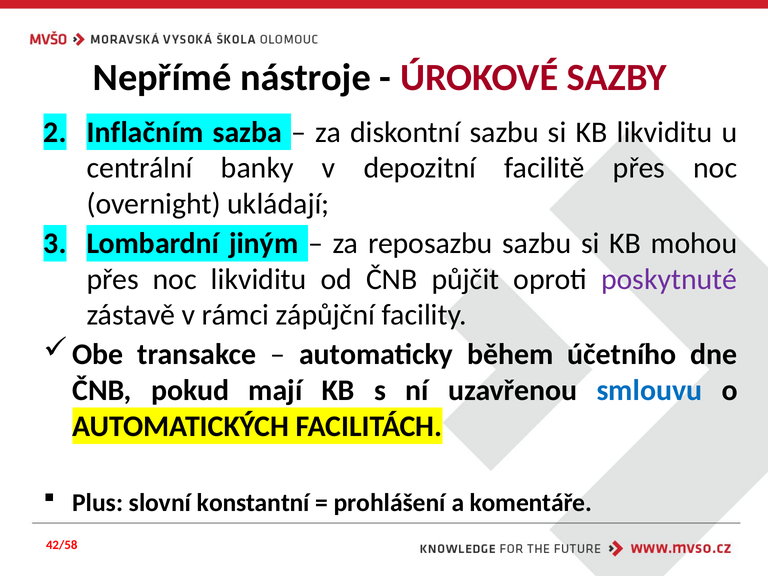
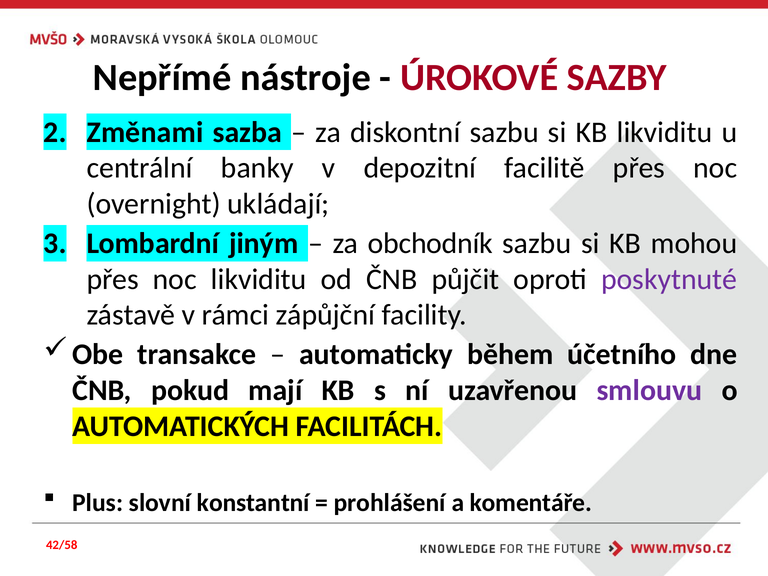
Inflačním: Inflačním -> Změnami (145, 132)
reposazbu: reposazbu -> obchodník (430, 243)
smlouvu colour: blue -> purple (649, 390)
